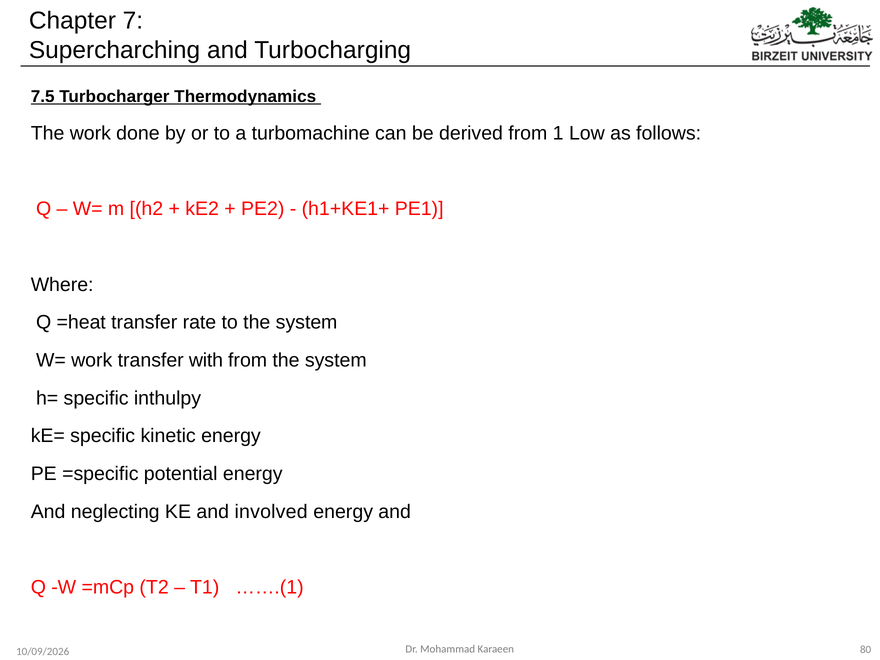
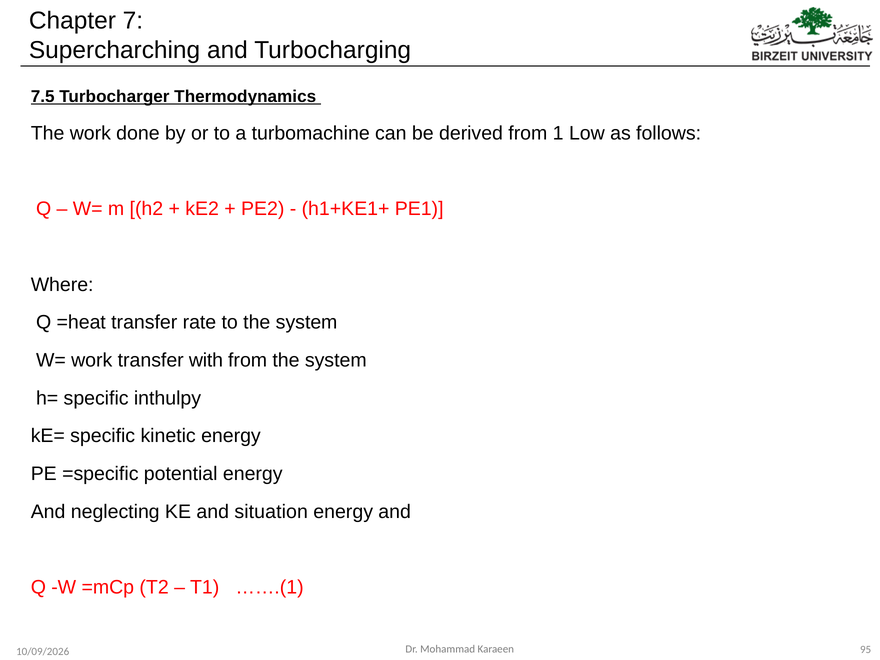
involved: involved -> situation (271, 512)
80: 80 -> 95 (866, 650)
